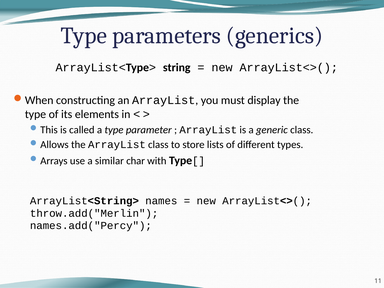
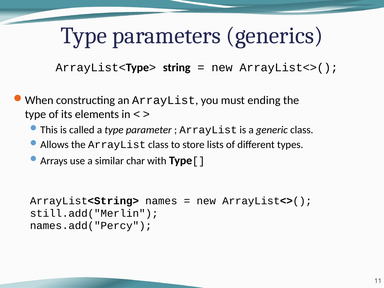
display: display -> ending (264, 100)
throw.add("Merlin: throw.add("Merlin -> still.add("Merlin (94, 213)
